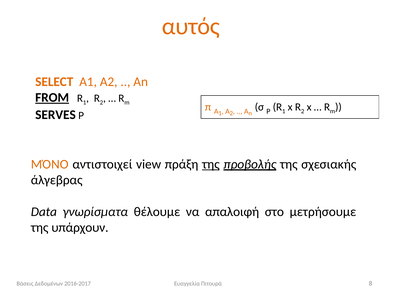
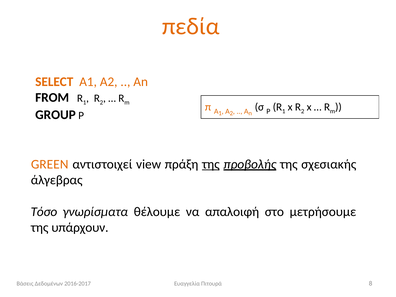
αυτός: αυτός -> πεδία (191, 26)
FROM underline: present -> none (52, 98)
SERVES: SERVES -> GROUP (55, 115)
ΜΌΝΟ: ΜΌΝΟ -> GREEN (50, 164)
Data: Data -> Τόσο (44, 212)
